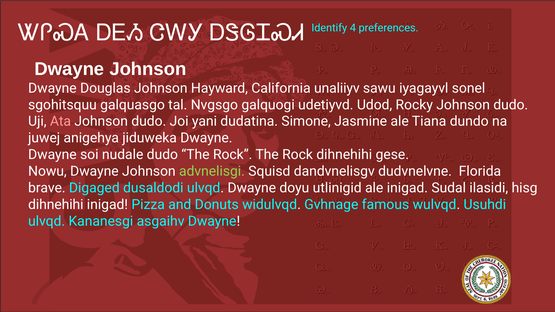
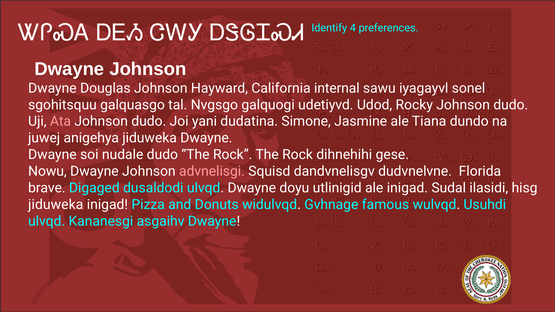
unaliiyv: unaliiyv -> internal (337, 88)
advnelisgi colour: light green -> pink (212, 171)
dihnehihi: dihnehihi -> jiduweka (56, 205)
